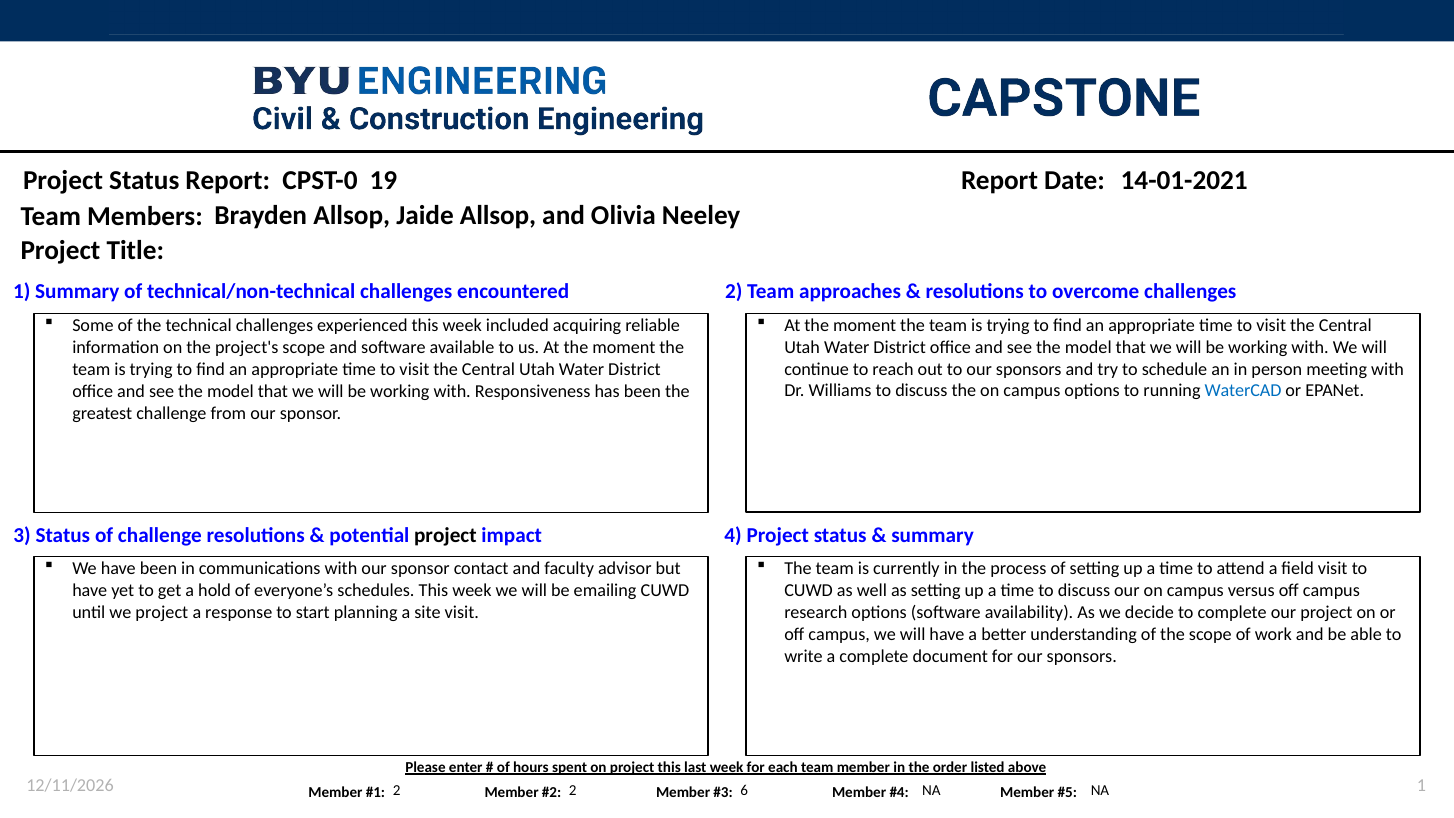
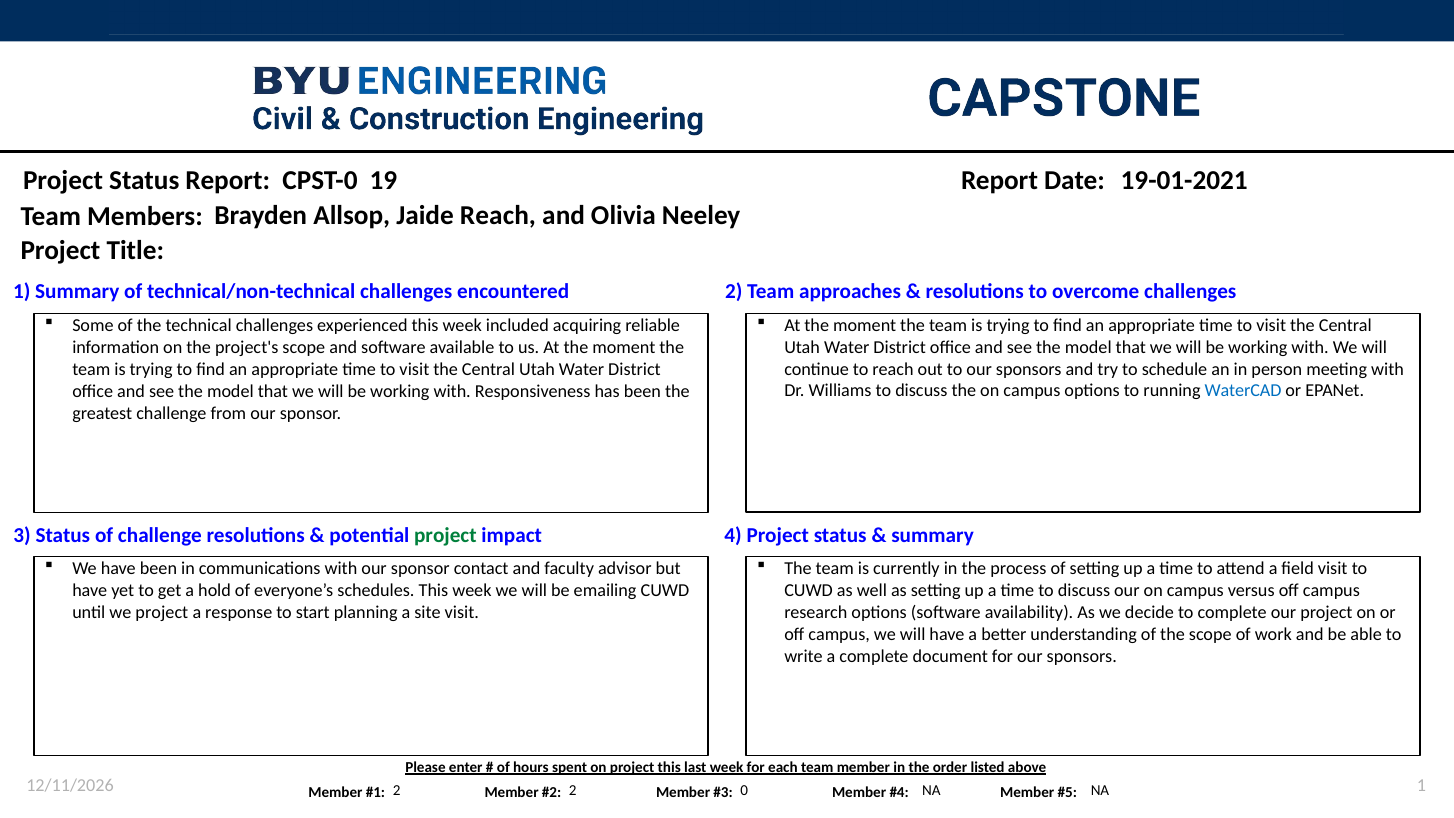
14-01-2021: 14-01-2021 -> 19-01-2021 (1184, 181)
Jaide Allsop: Allsop -> Reach (498, 216)
project colour: black -> green (445, 536)
6: 6 -> 0 (744, 790)
